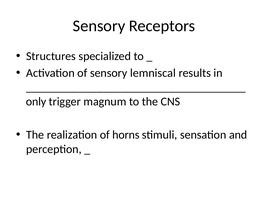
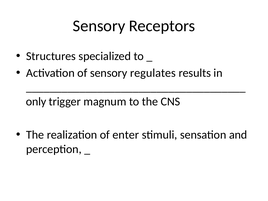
lemniscal: lemniscal -> regulates (153, 73)
horns: horns -> enter (126, 135)
